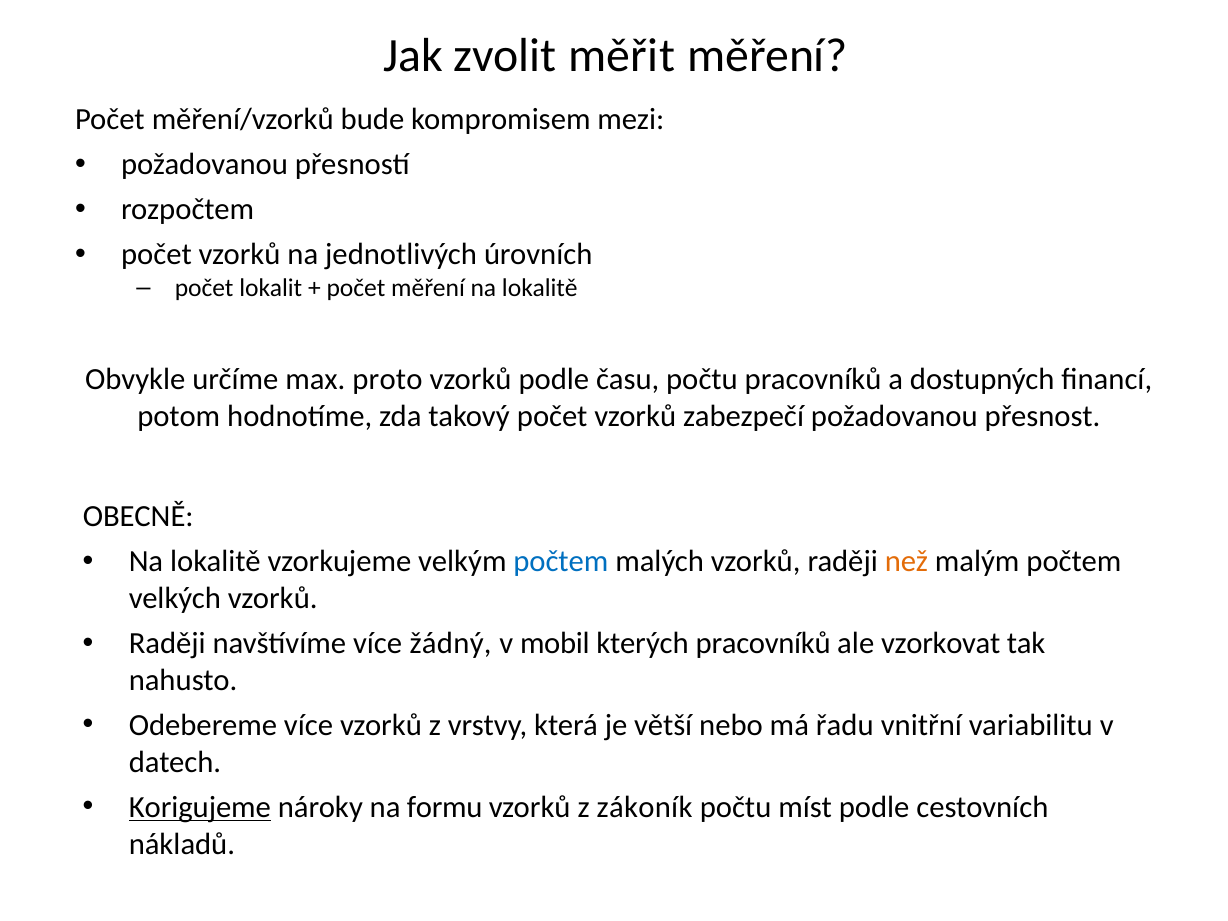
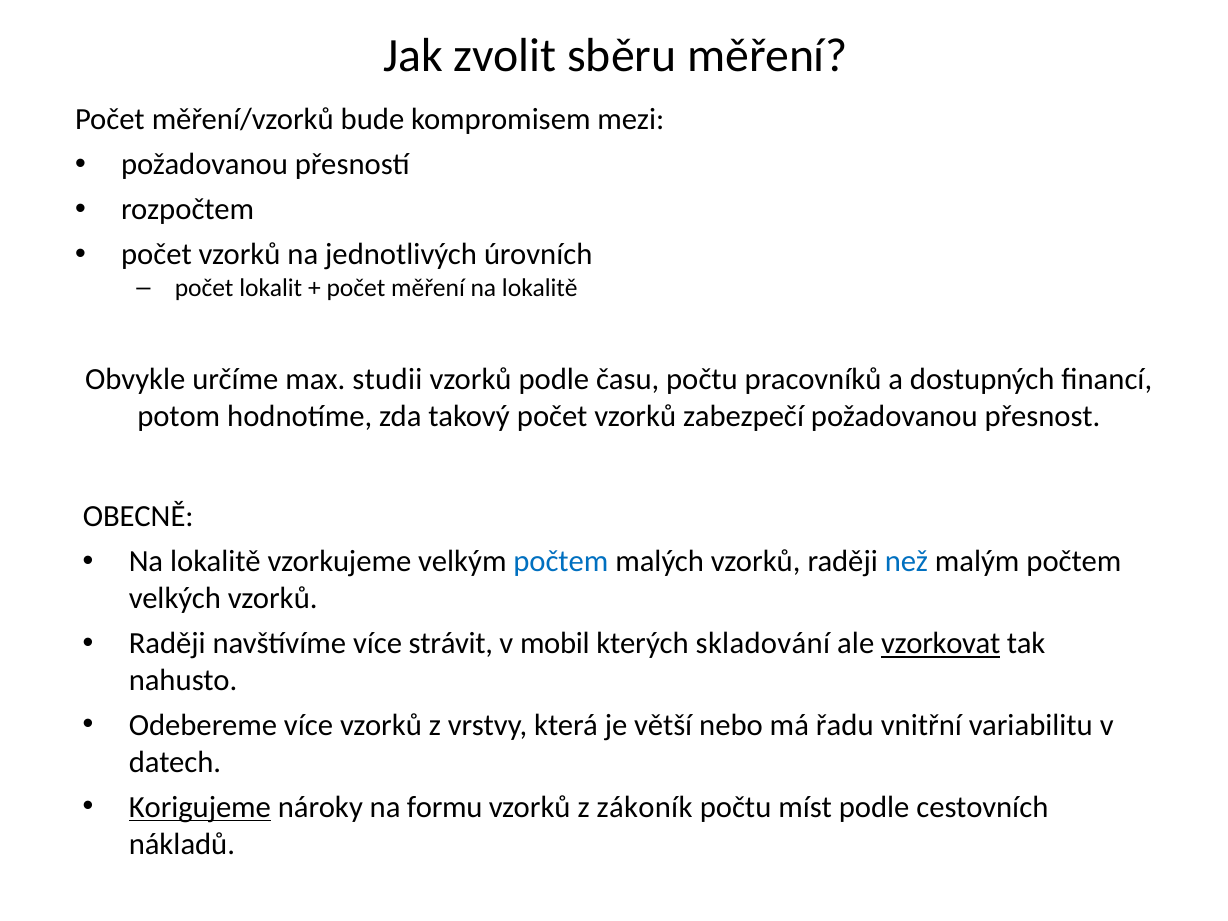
měřit: měřit -> sběru (622, 56)
proto: proto -> studii (387, 380)
než colour: orange -> blue (906, 562)
žádný: žádný -> strávit (451, 644)
kterých pracovníků: pracovníků -> skladování (763, 644)
vzorkovat underline: none -> present (941, 644)
